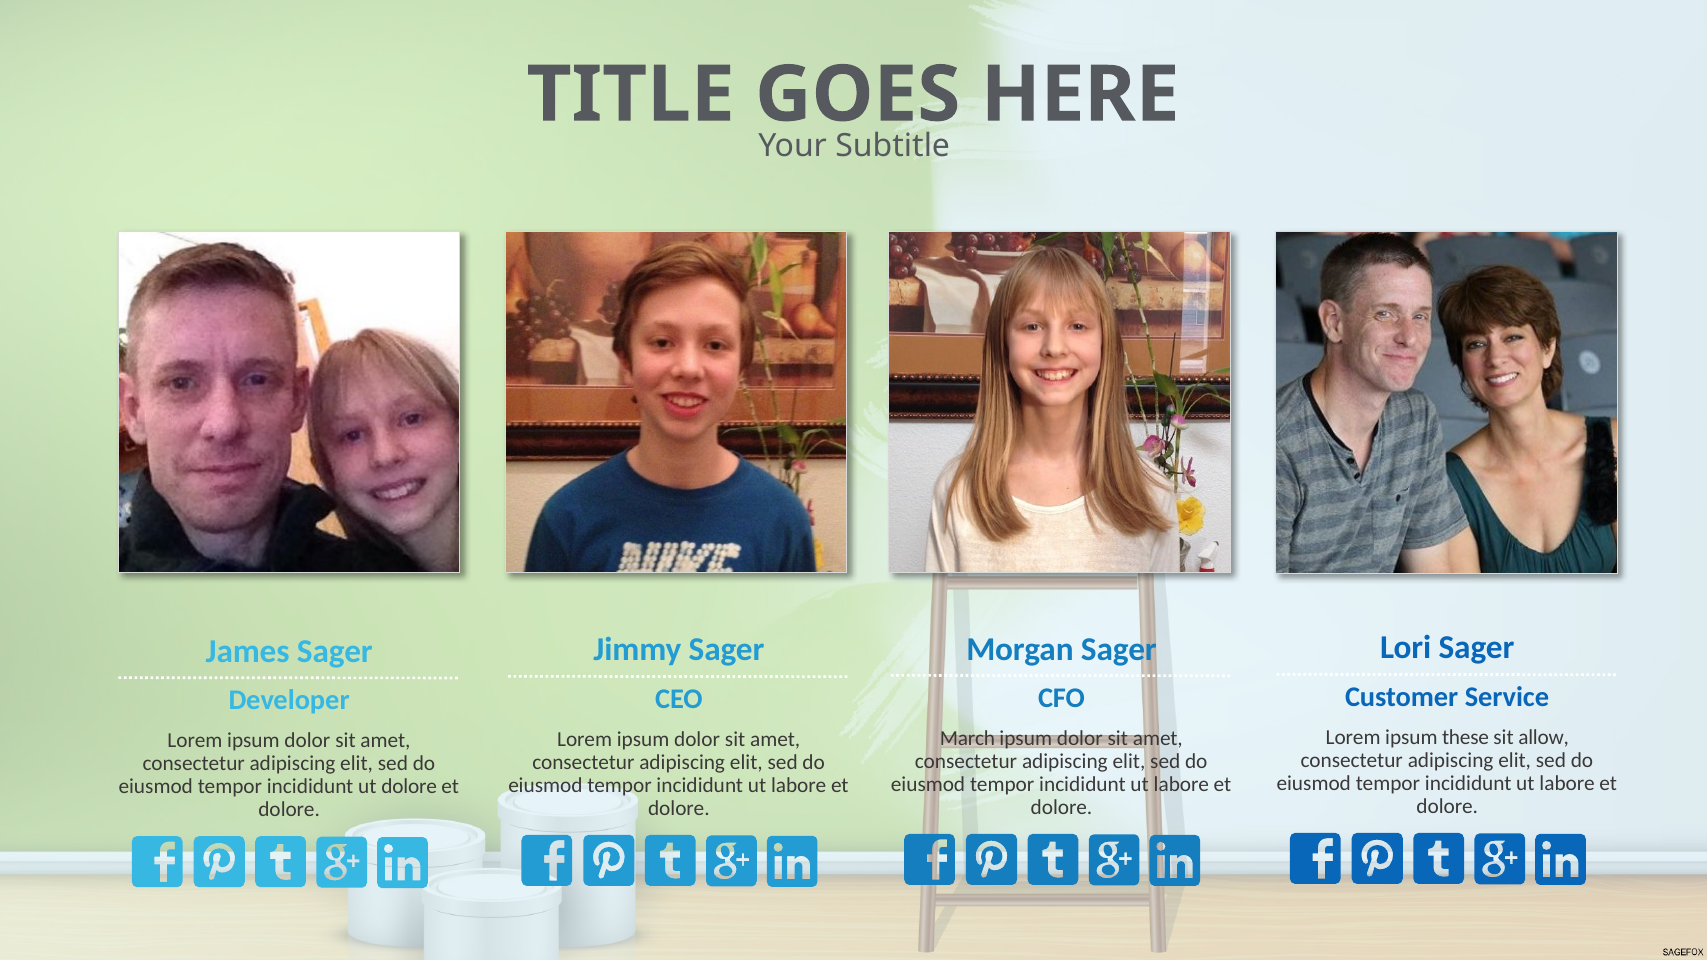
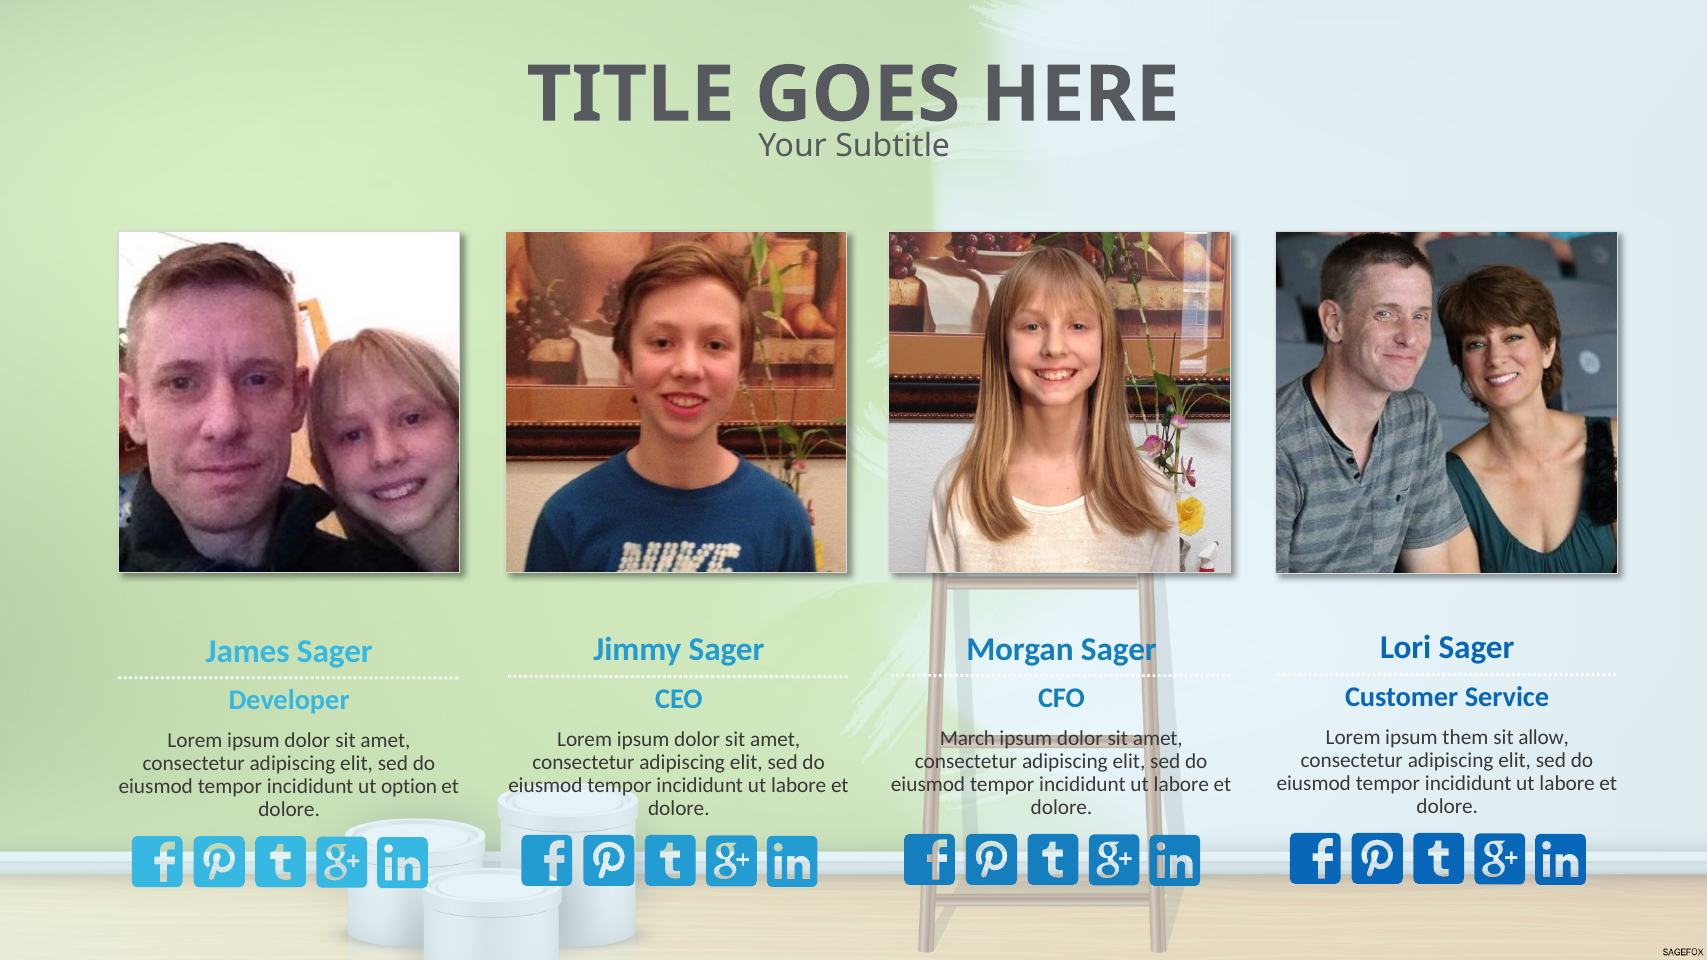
these: these -> them (1465, 737)
ut dolore: dolore -> option (409, 787)
